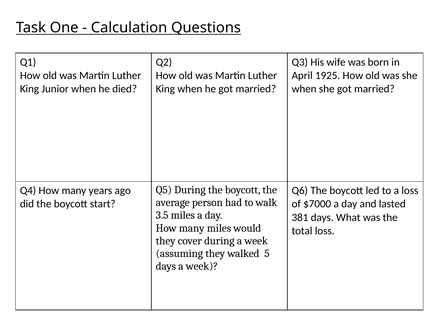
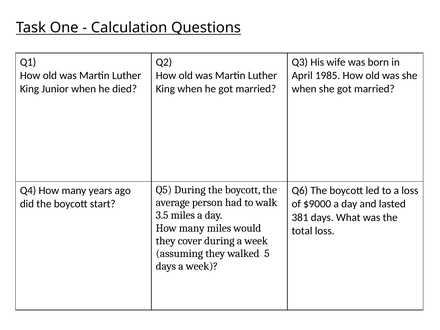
1925: 1925 -> 1985 (328, 76)
$7000: $7000 -> $9000 (317, 204)
